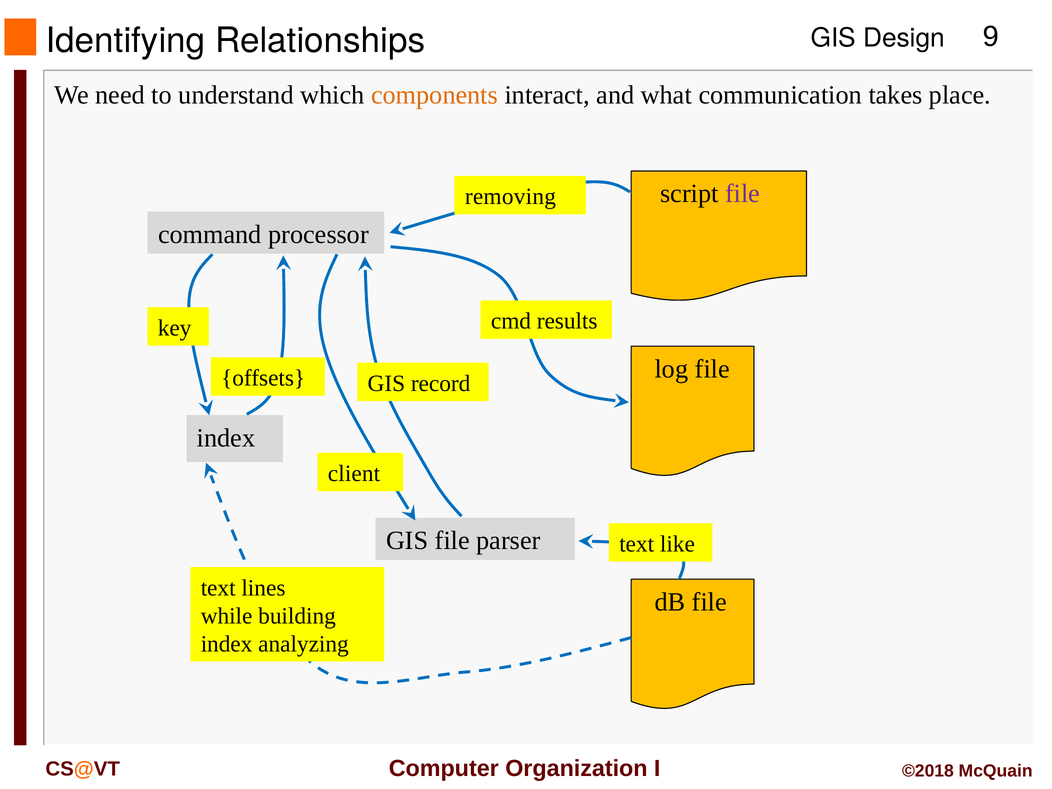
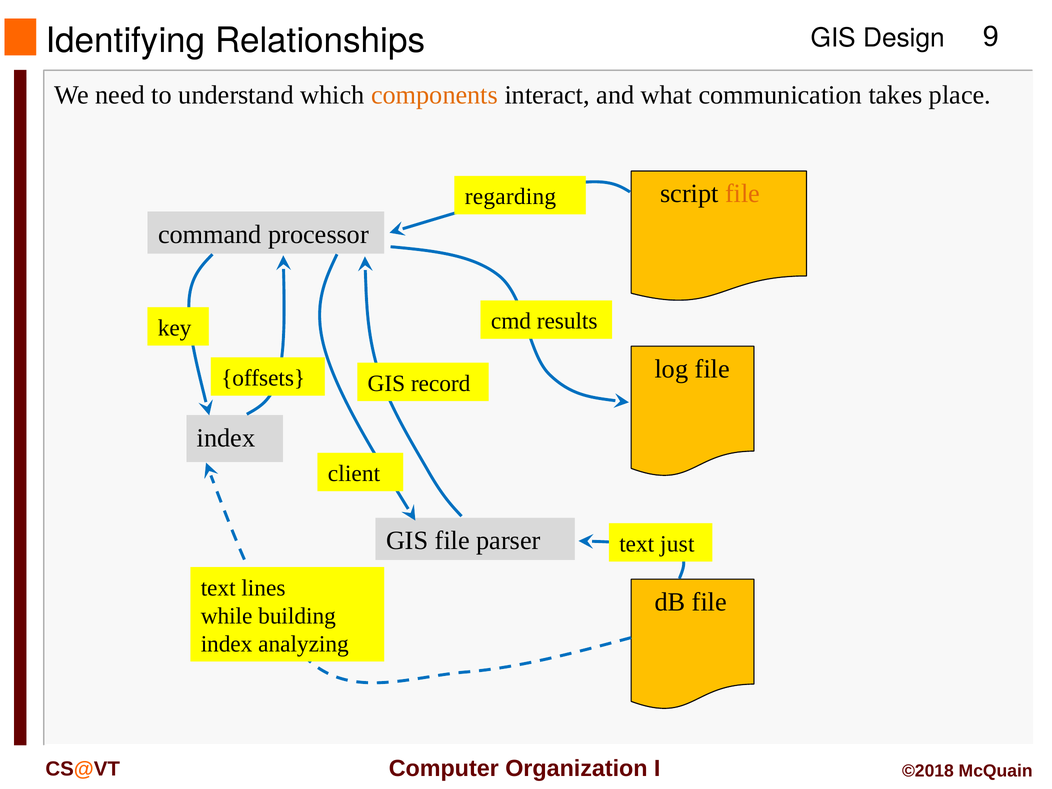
file colour: purple -> orange (743, 194)
removing: removing -> regarding (510, 197)
like: like -> just (677, 544)
